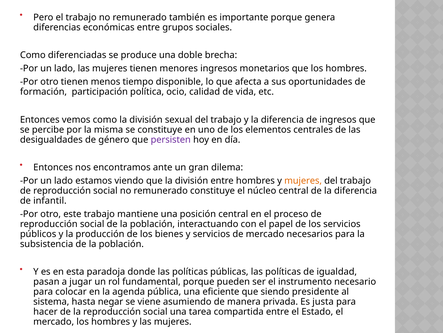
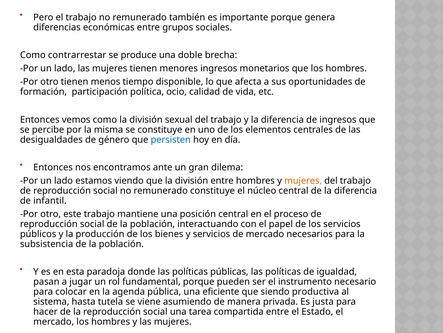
diferenciadas: diferenciadas -> contrarrestar (77, 55)
persisten colour: purple -> blue (171, 139)
presidente: presidente -> productiva (316, 291)
negar: negar -> tutela (110, 301)
